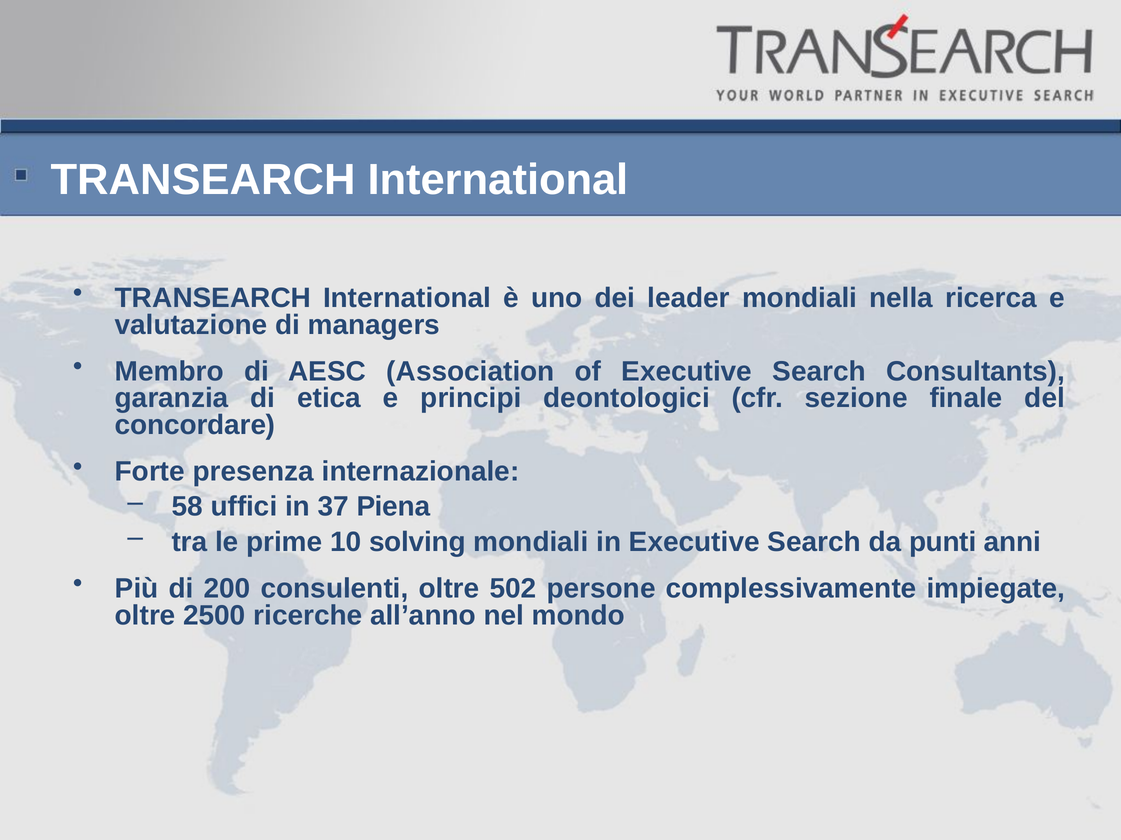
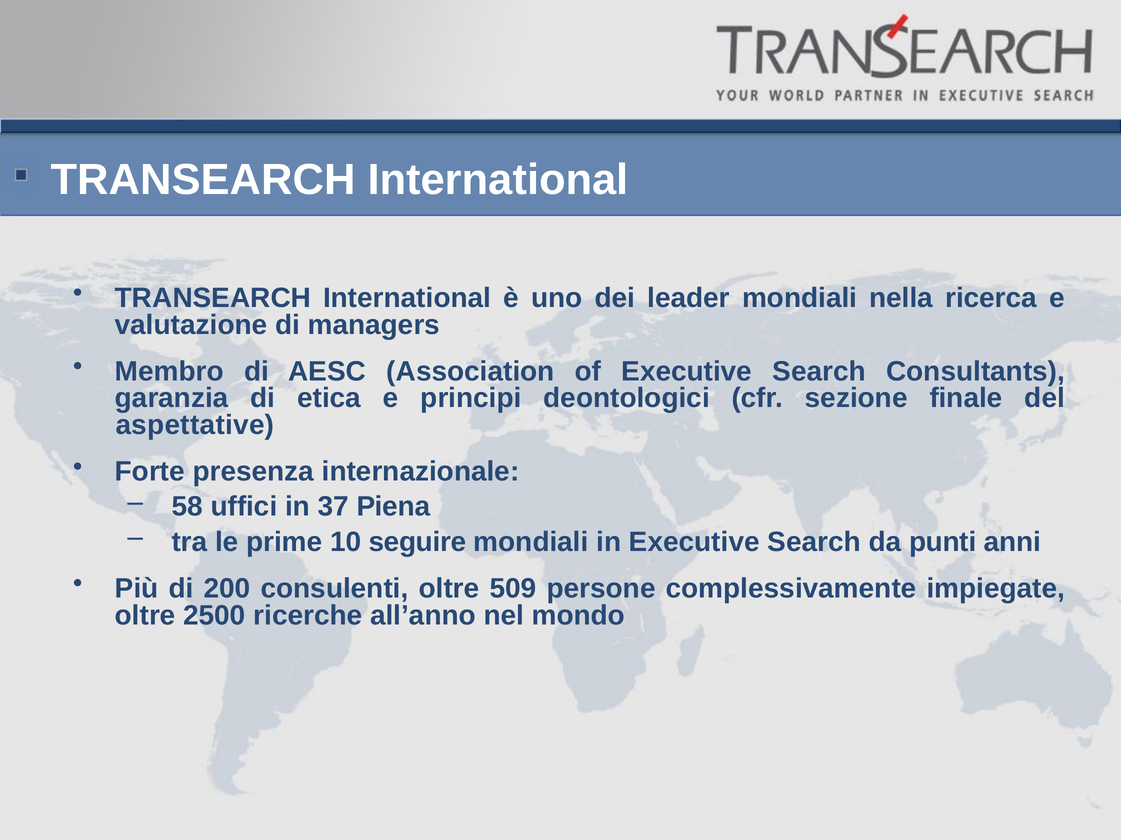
concordare: concordare -> aspettative (195, 425)
solving: solving -> seguire (418, 542)
502: 502 -> 509 (513, 589)
